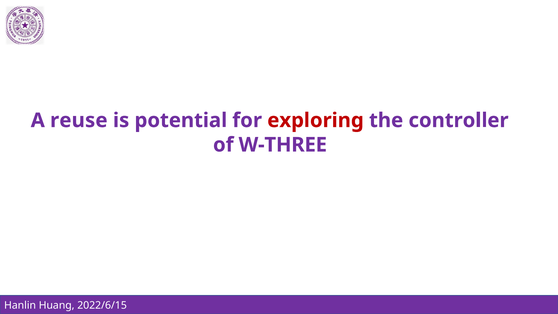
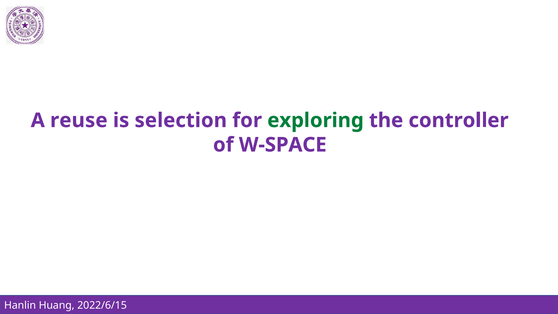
potential: potential -> selection (181, 120)
exploring colour: red -> green (316, 120)
W-THREE: W-THREE -> W-SPACE (283, 145)
